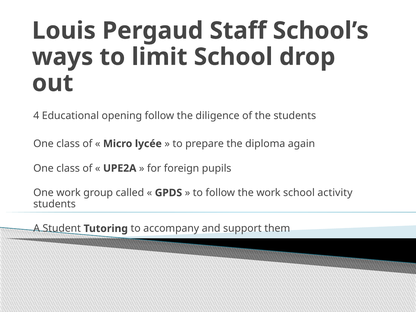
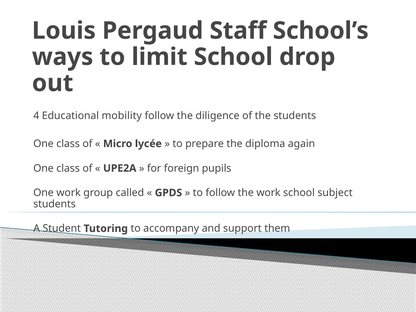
opening: opening -> mobility (122, 116)
activity: activity -> subject (335, 193)
